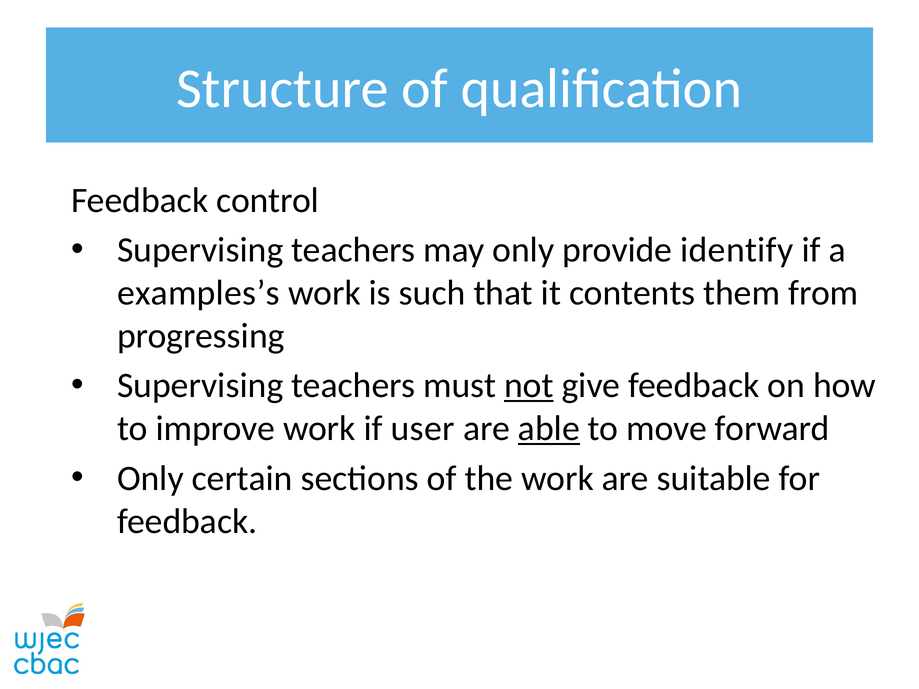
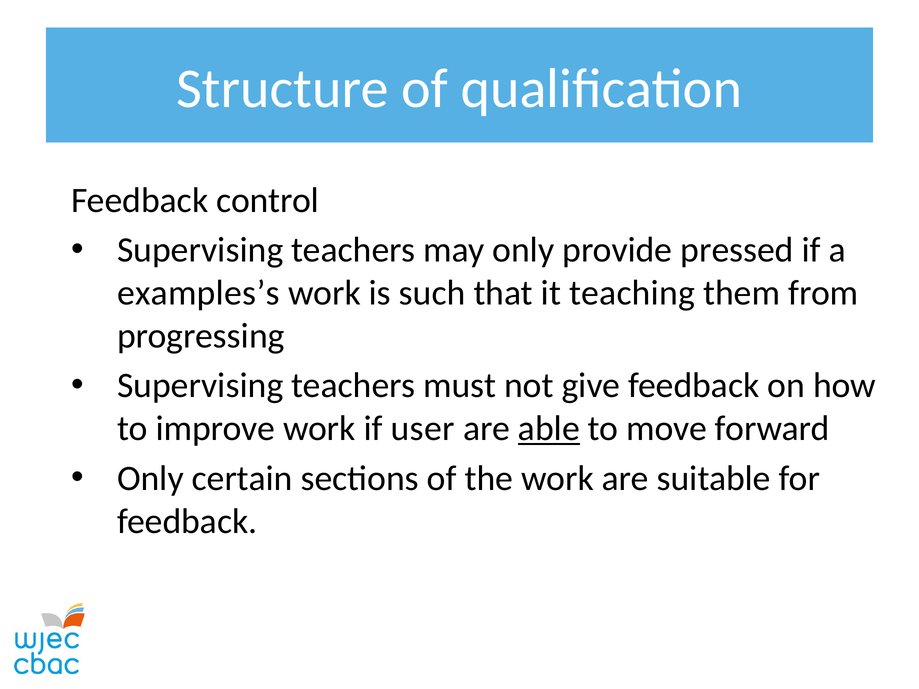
identify: identify -> pressed (737, 250)
contents: contents -> teaching (632, 293)
not underline: present -> none (529, 386)
